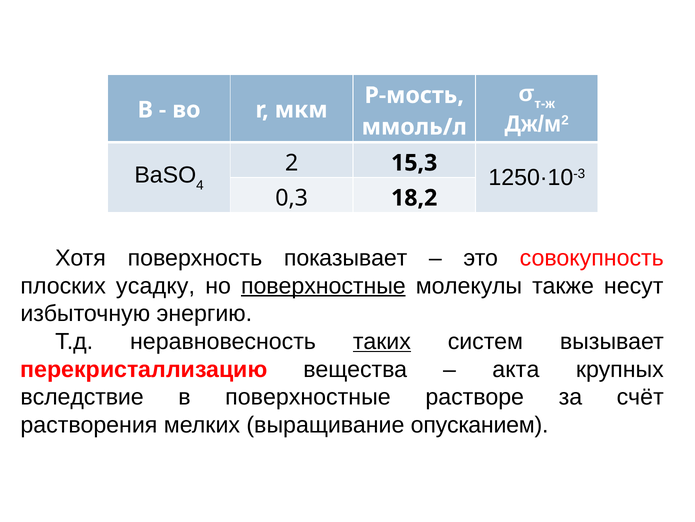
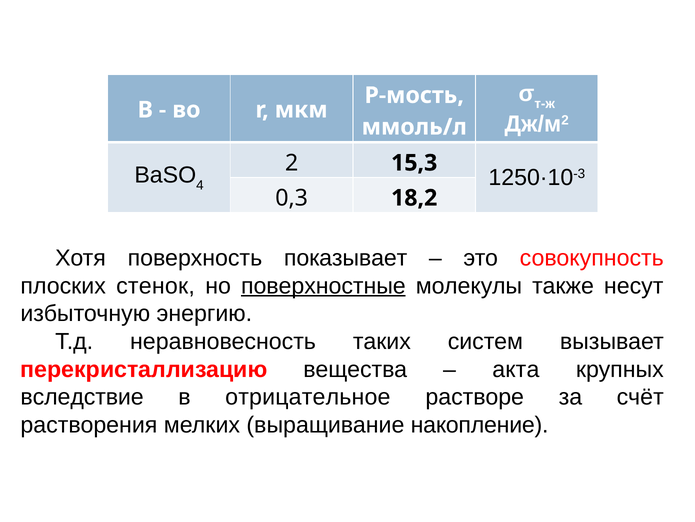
усадку: усадку -> стенок (156, 285)
таких underline: present -> none (382, 341)
в поверхностные: поверхностные -> отрицательноe (308, 397)
опусканием: опусканием -> накопление (480, 424)
